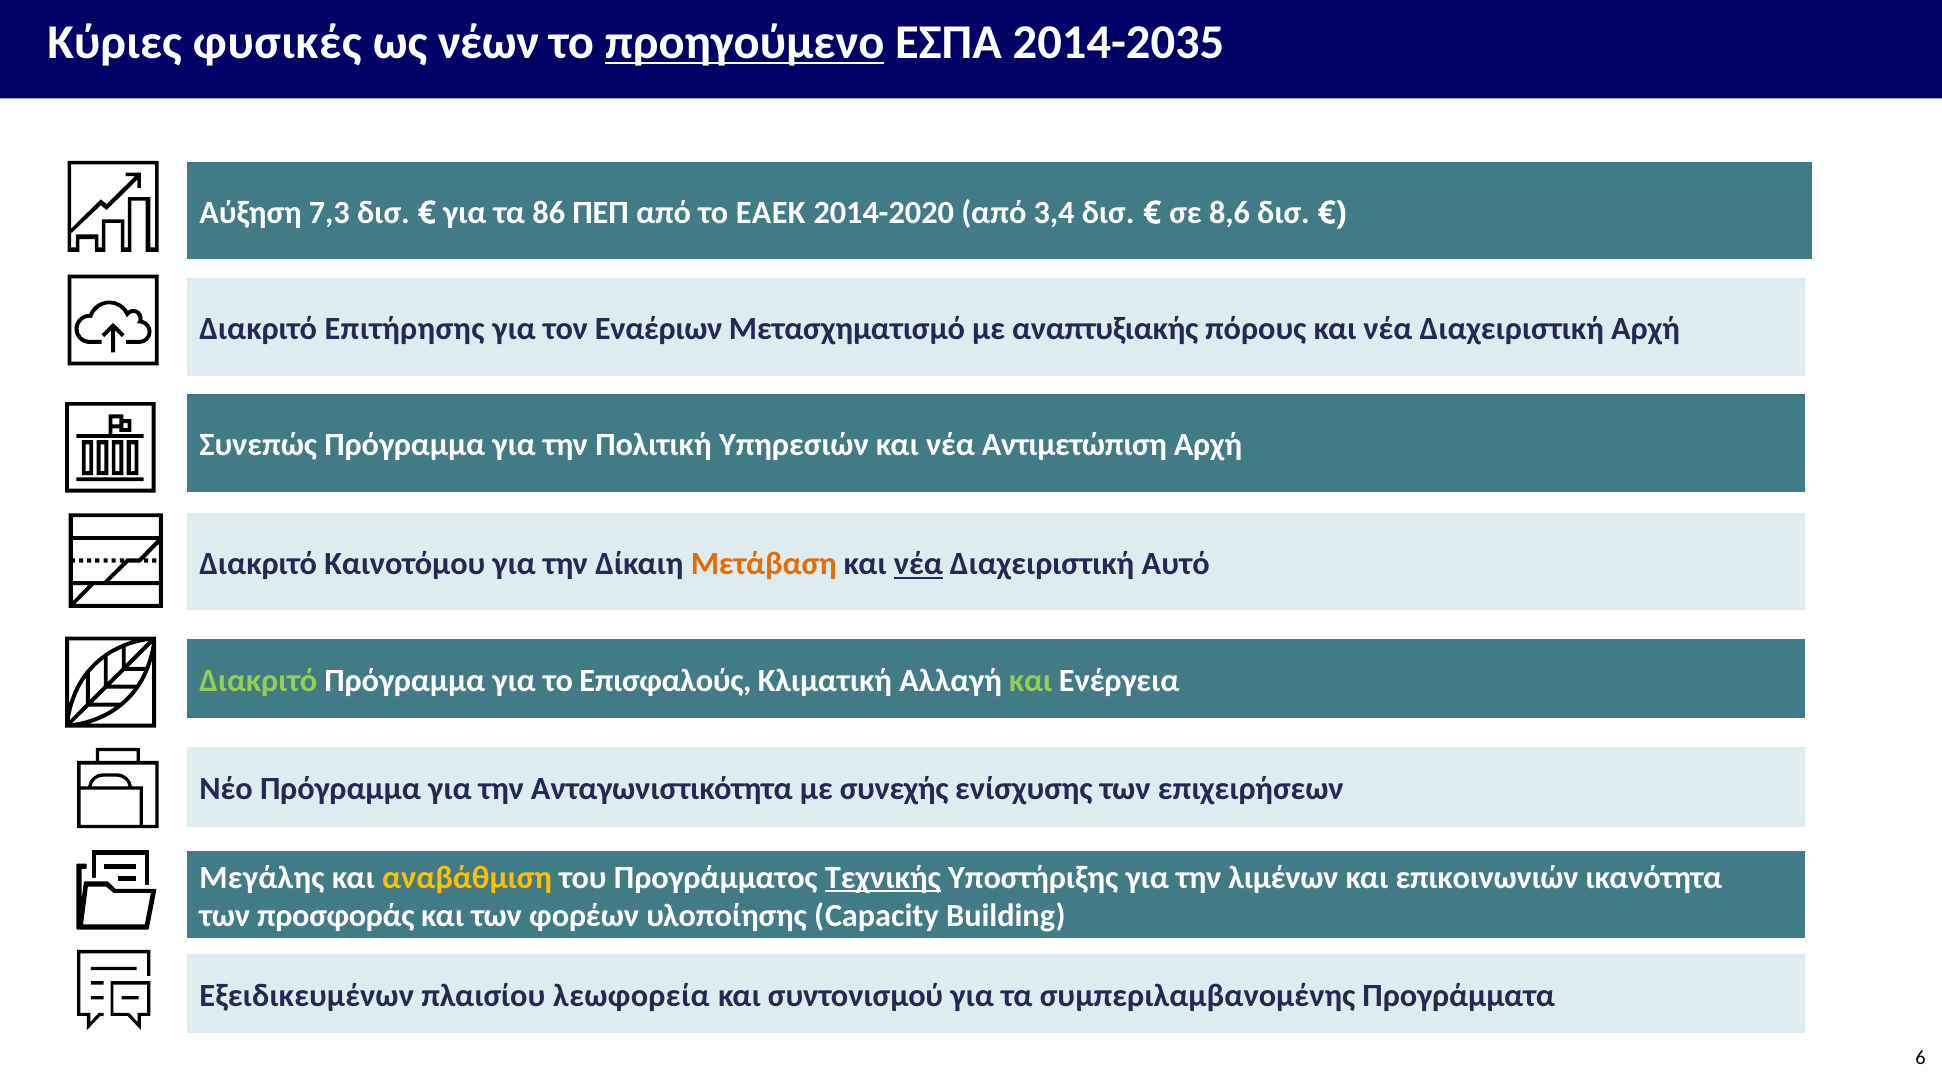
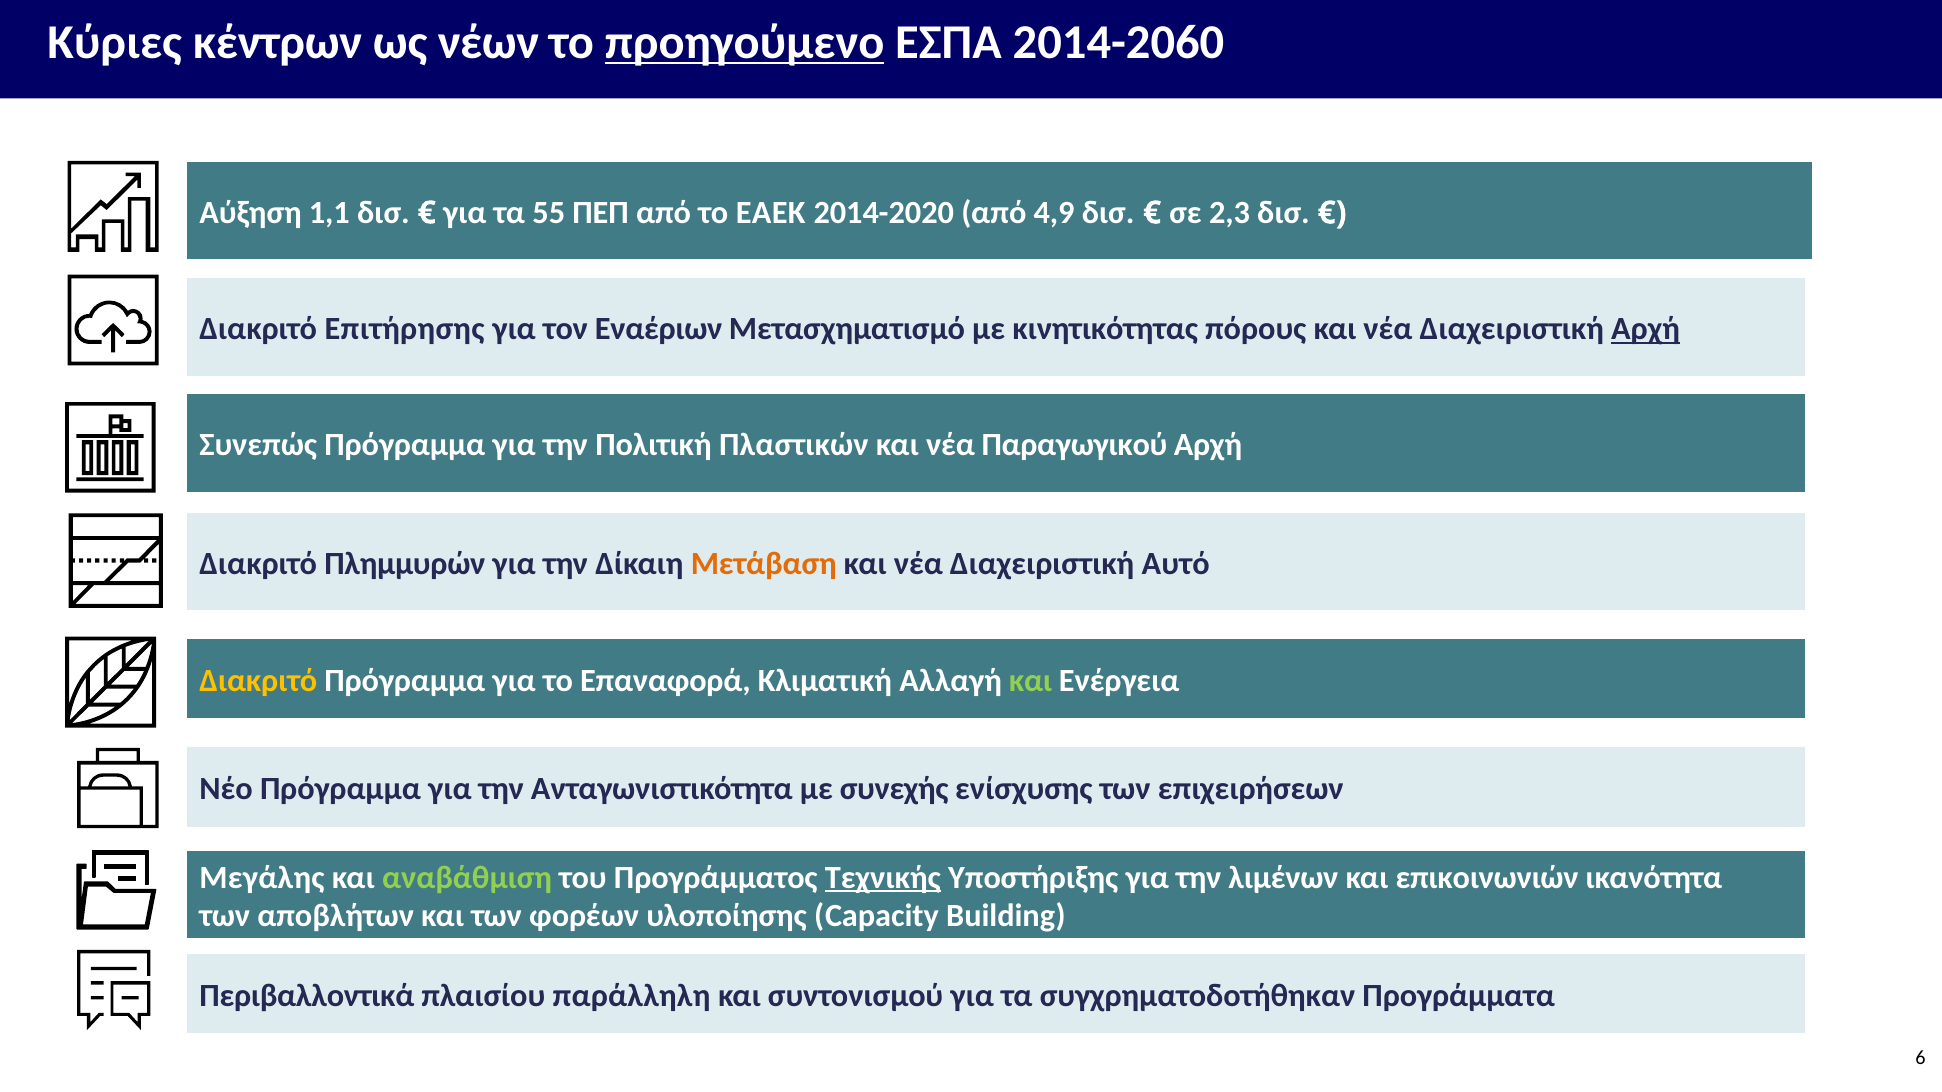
φυσικές: φυσικές -> κέντρων (278, 42)
2014-2035: 2014-2035 -> 2014-2060 (1119, 42)
7,3: 7,3 -> 1,1 (329, 213)
86: 86 -> 55 (549, 213)
3,4: 3,4 -> 4,9 (1054, 213)
8,6: 8,6 -> 2,3 (1230, 213)
αναπτυξιακής: αναπτυξιακής -> κινητικότητας (1105, 329)
Αρχή underline: none -> present (1645, 329)
Υπηρεσιών: Υπηρεσιών -> Πλαστικών (794, 445)
Αντιμετώπιση: Αντιμετώπιση -> Παραγωγικού (1074, 445)
Καινοτόμου: Καινοτόμου -> Πλημμυρών (405, 564)
νέα underline: present -> none (918, 564)
Διακριτό colour: light green -> yellow (258, 681)
Επισφαλούς: Επισφαλούς -> Επαναφορά (665, 681)
αναβάθμιση colour: yellow -> light green (467, 878)
προσφοράς: προσφοράς -> αποβλήτων (336, 917)
Εξειδικευμένων: Εξειδικευμένων -> Περιβαλλοντικά (307, 996)
λεωφορεία: λεωφορεία -> παράλληλη (632, 996)
συμπεριλαμβανομένης: συμπεριλαμβανομένης -> συγχρηματοδοτήθηκαν (1198, 996)
